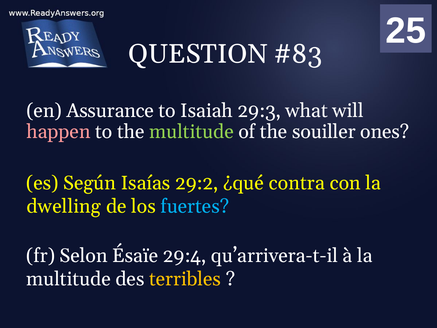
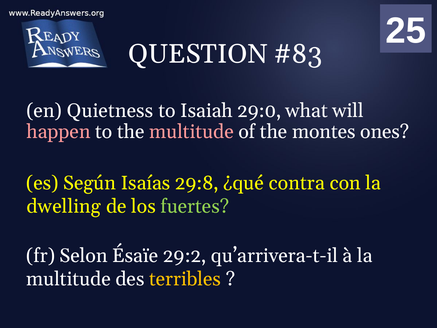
Assurance: Assurance -> Quietness (110, 111)
29:3: 29:3 -> 29:0 (259, 111)
multitude colour: light green -> pink (191, 132)
souiller: souiller -> montes (324, 132)
29:2: 29:2 -> 29:8 (197, 183)
fuertes colour: light blue -> light green (195, 206)
29:4: 29:4 -> 29:2 (185, 256)
